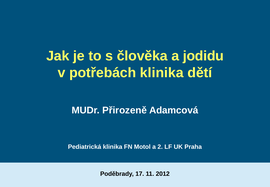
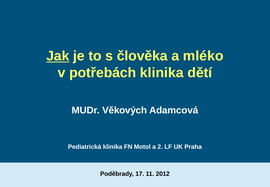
Jak underline: none -> present (58, 56)
jodidu: jodidu -> mléko (203, 56)
Přirozeně: Přirozeně -> Věkových (125, 110)
